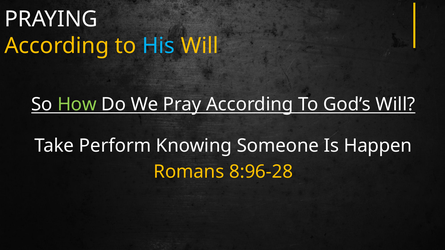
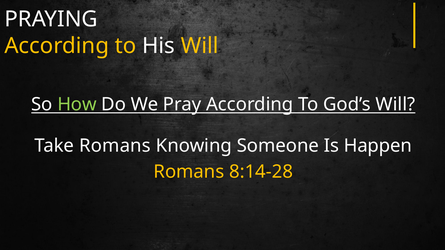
His colour: light blue -> white (158, 46)
Take Perform: Perform -> Romans (115, 146)
8:96-28: 8:96-28 -> 8:14-28 (261, 172)
